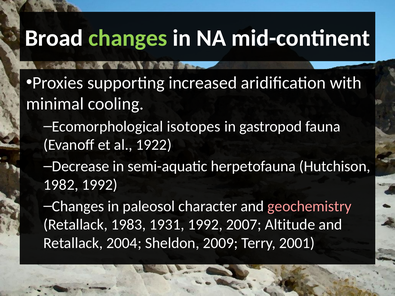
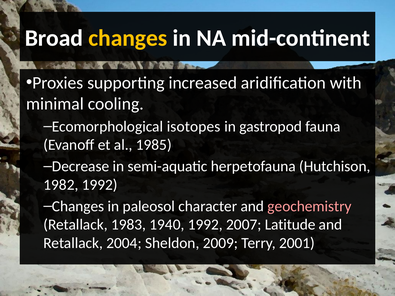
changes colour: light green -> yellow (128, 38)
1922: 1922 -> 1985 (154, 145)
1931: 1931 -> 1940 (167, 225)
Altitude: Altitude -> Latitude (290, 225)
